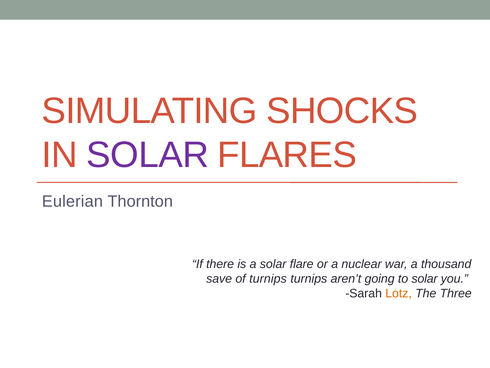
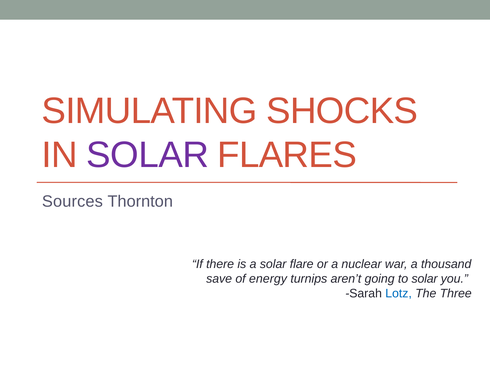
Eulerian: Eulerian -> Sources (72, 201)
of turnips: turnips -> energy (268, 278)
Lotz colour: orange -> blue (399, 293)
